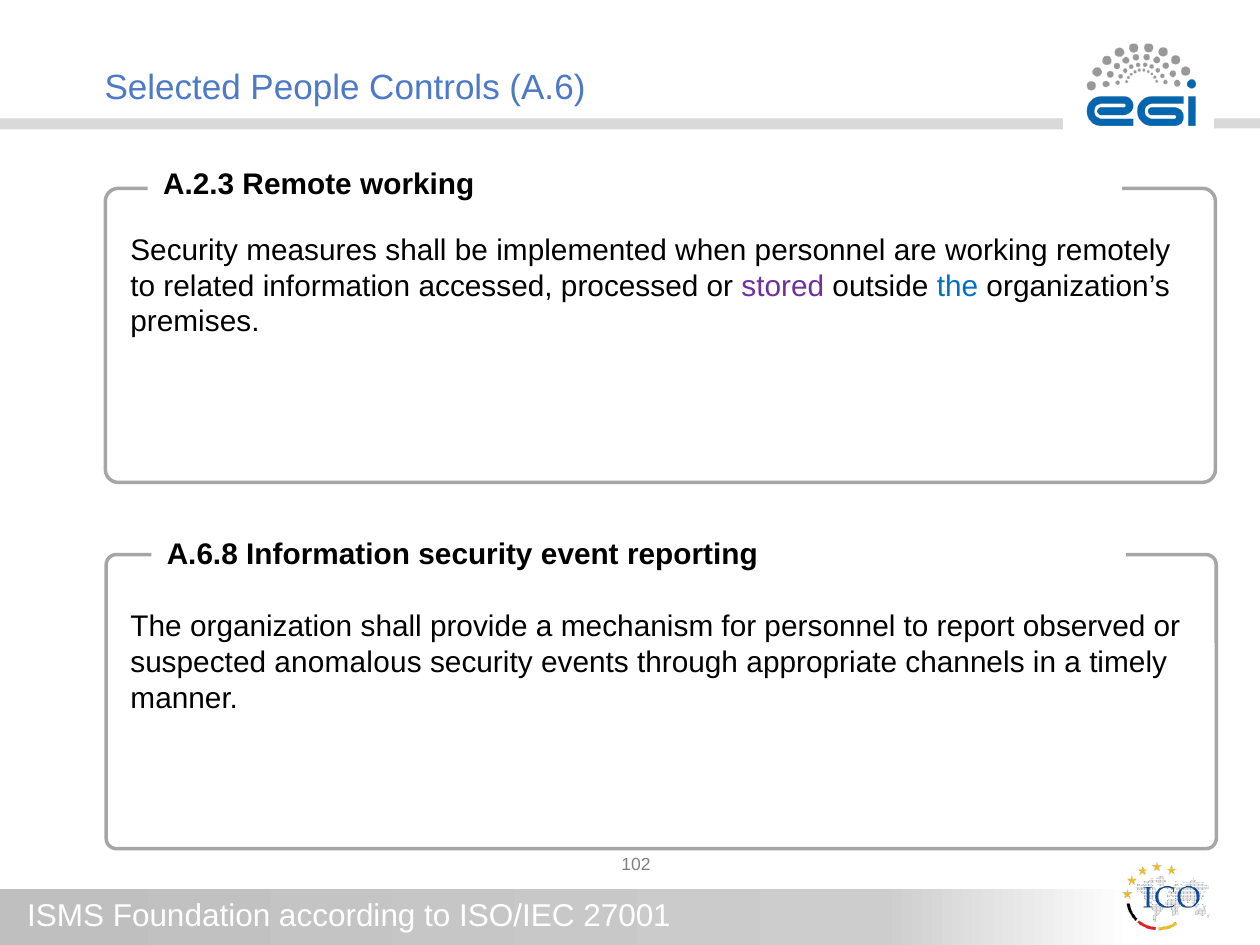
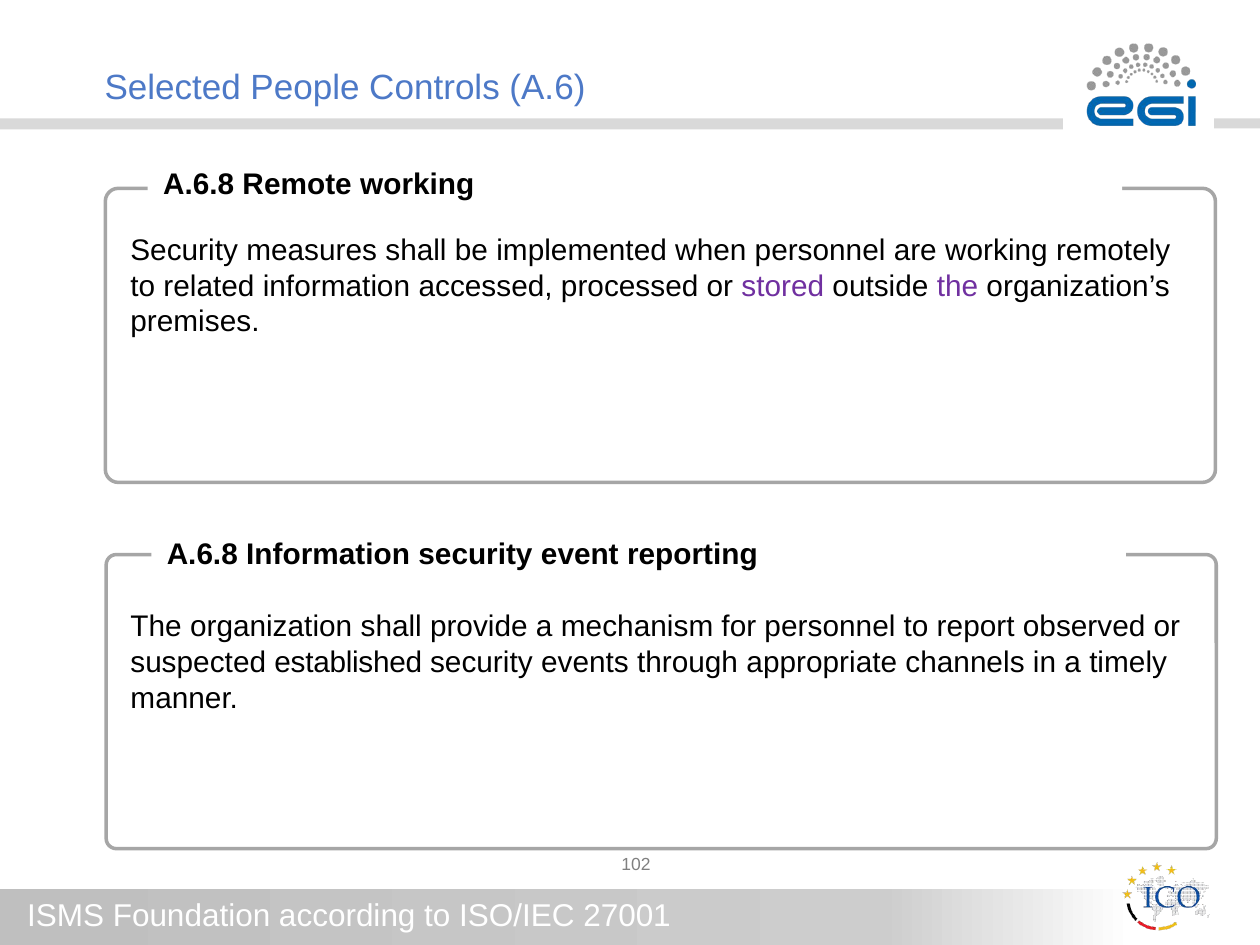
A.2.3: A.2.3 -> A.6.8 (199, 185)
the colour: blue -> purple (957, 286)
anomalous: anomalous -> established (348, 662)
